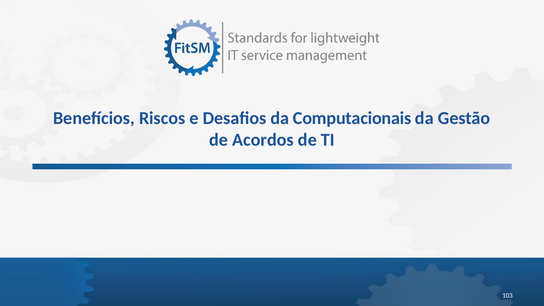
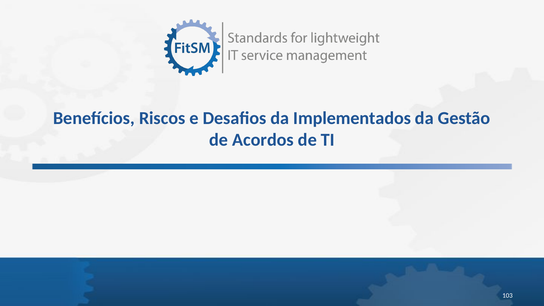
Computacionais: Computacionais -> Implementados (352, 118)
